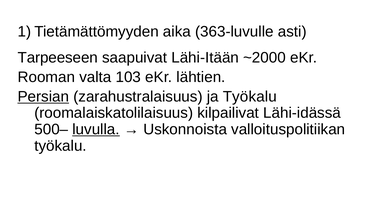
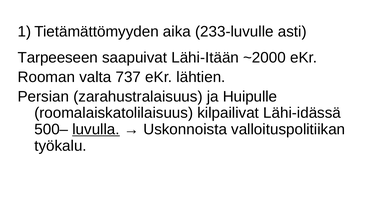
363-luvulle: 363-luvulle -> 233-luvulle (234, 32)
103: 103 -> 737 (128, 77)
Persian underline: present -> none (43, 97)
ja Työkalu: Työkalu -> Huipulle (250, 97)
